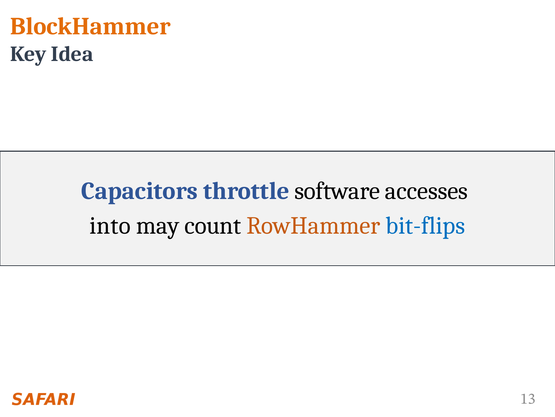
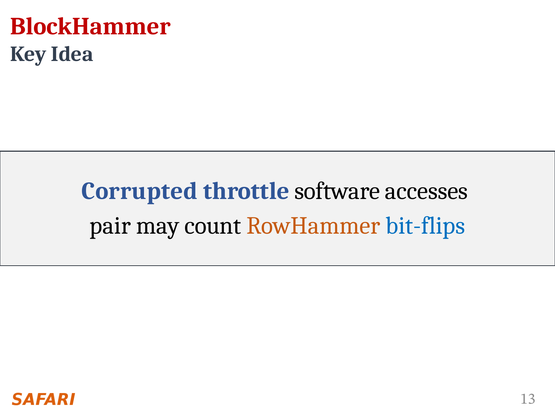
BlockHammer colour: orange -> red (90, 26)
Capacitors: Capacitors -> Corrupted (139, 191)
into: into -> pair (110, 225)
